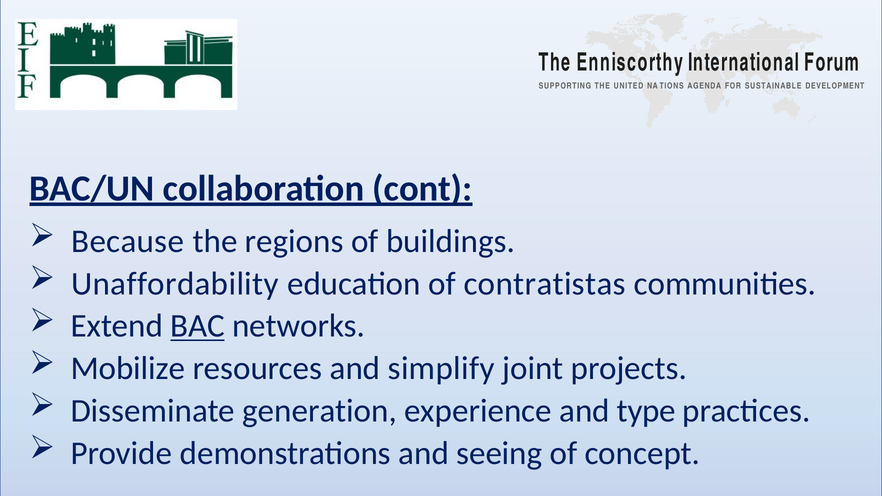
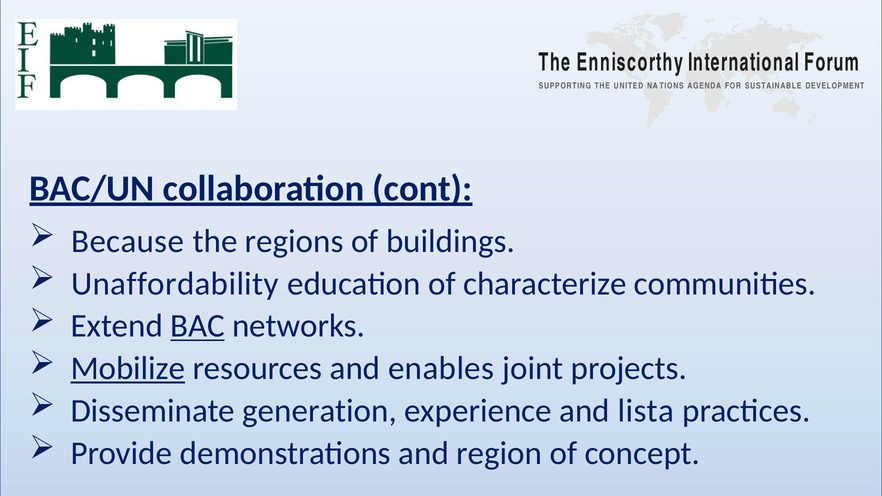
contratistas: contratistas -> characterize (545, 284)
Mobilize underline: none -> present (128, 369)
simplify: simplify -> enables (441, 369)
type: type -> lista (646, 411)
seeing: seeing -> region (499, 453)
